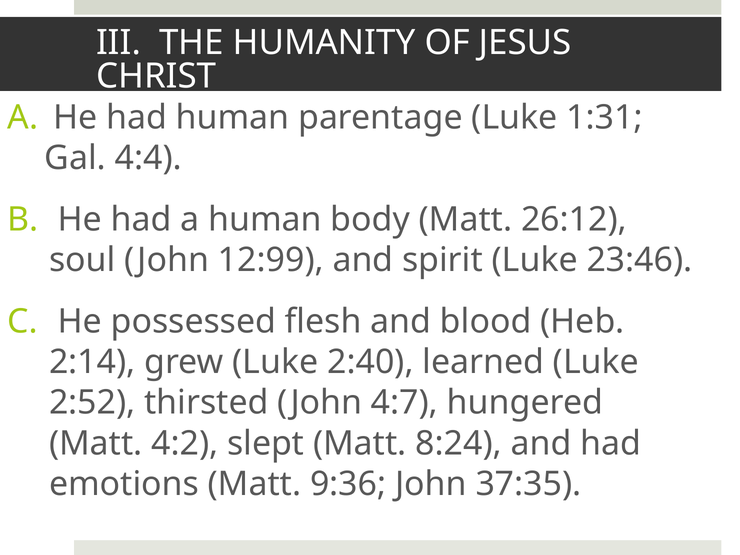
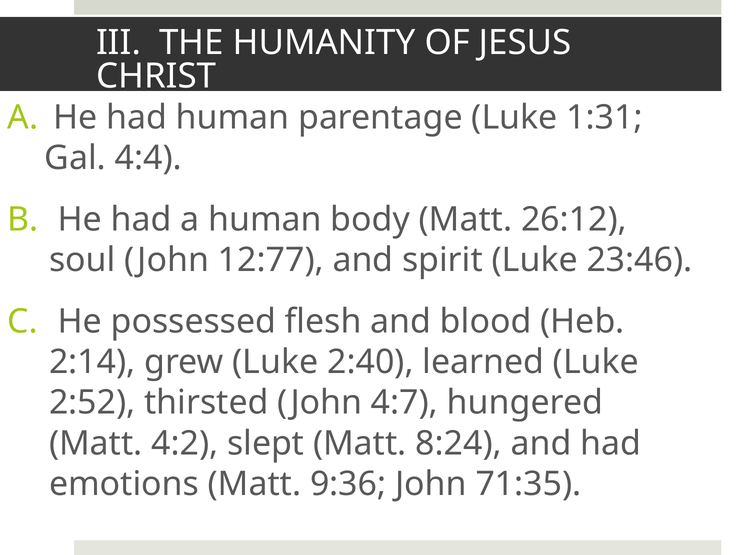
12:99: 12:99 -> 12:77 (271, 260)
37:35: 37:35 -> 71:35 (528, 484)
